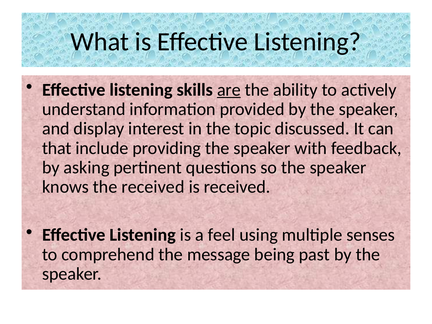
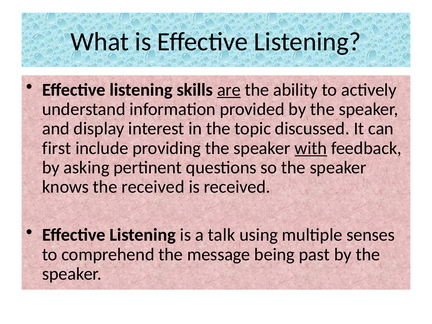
that: that -> first (57, 148)
with underline: none -> present (311, 148)
feel: feel -> talk (221, 235)
